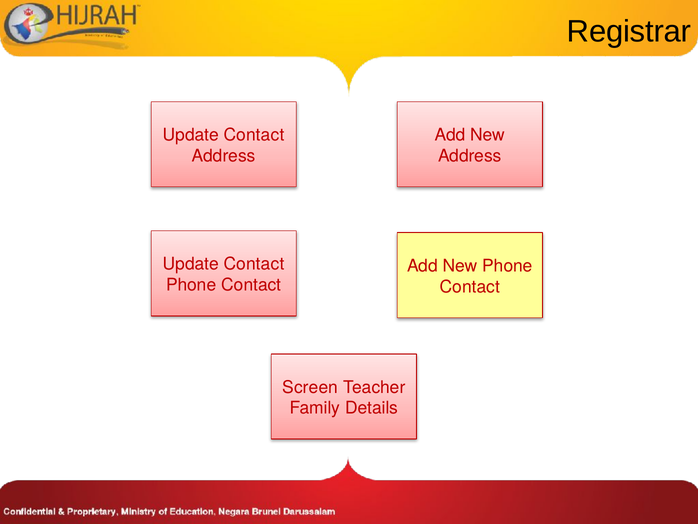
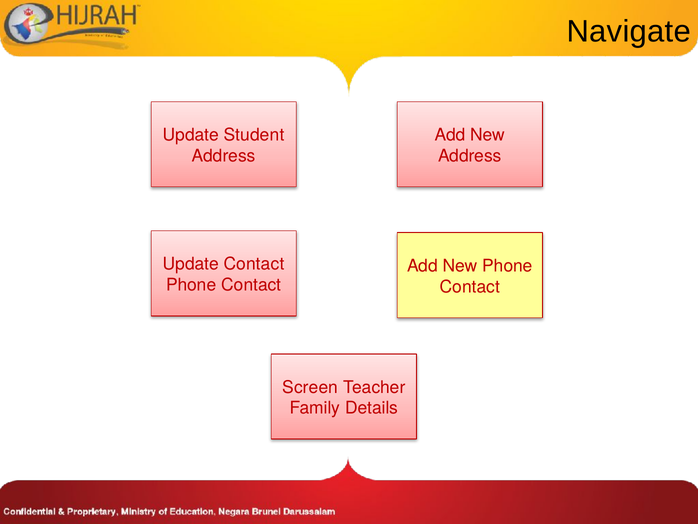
Registrar: Registrar -> Navigate (629, 31)
Contact: Contact -> Student (254, 135)
